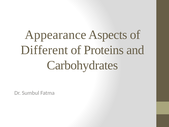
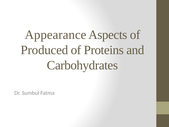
Different: Different -> Produced (44, 50)
